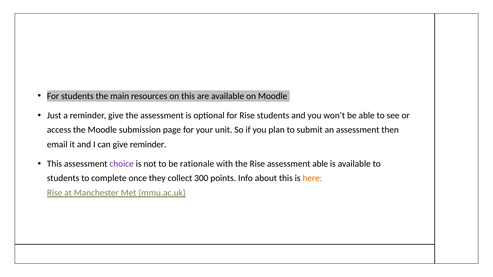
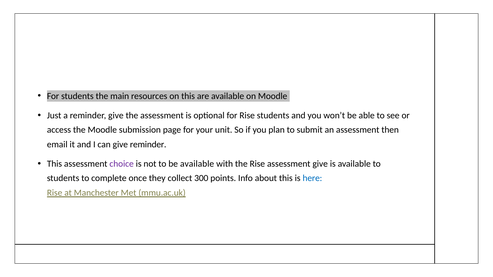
be rationale: rationale -> available (197, 164)
assessment able: able -> give (320, 164)
here colour: orange -> blue (312, 178)
